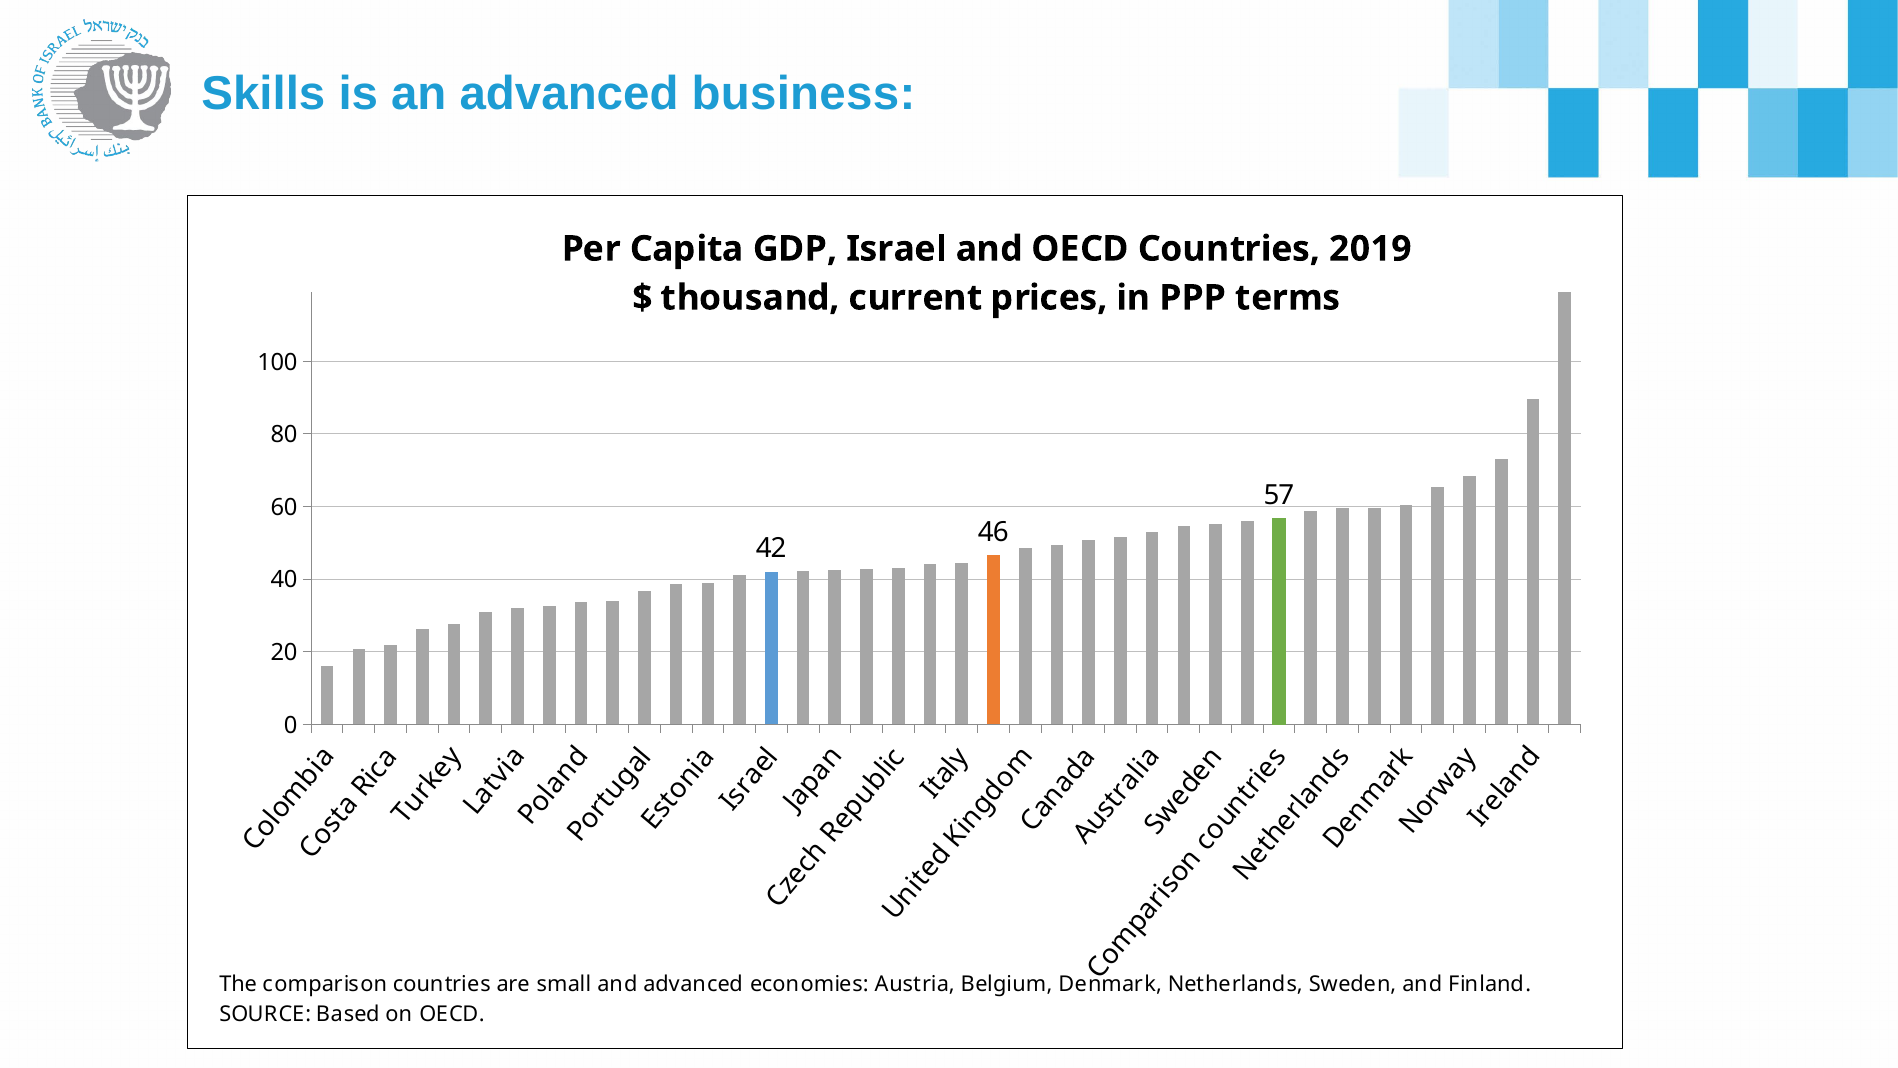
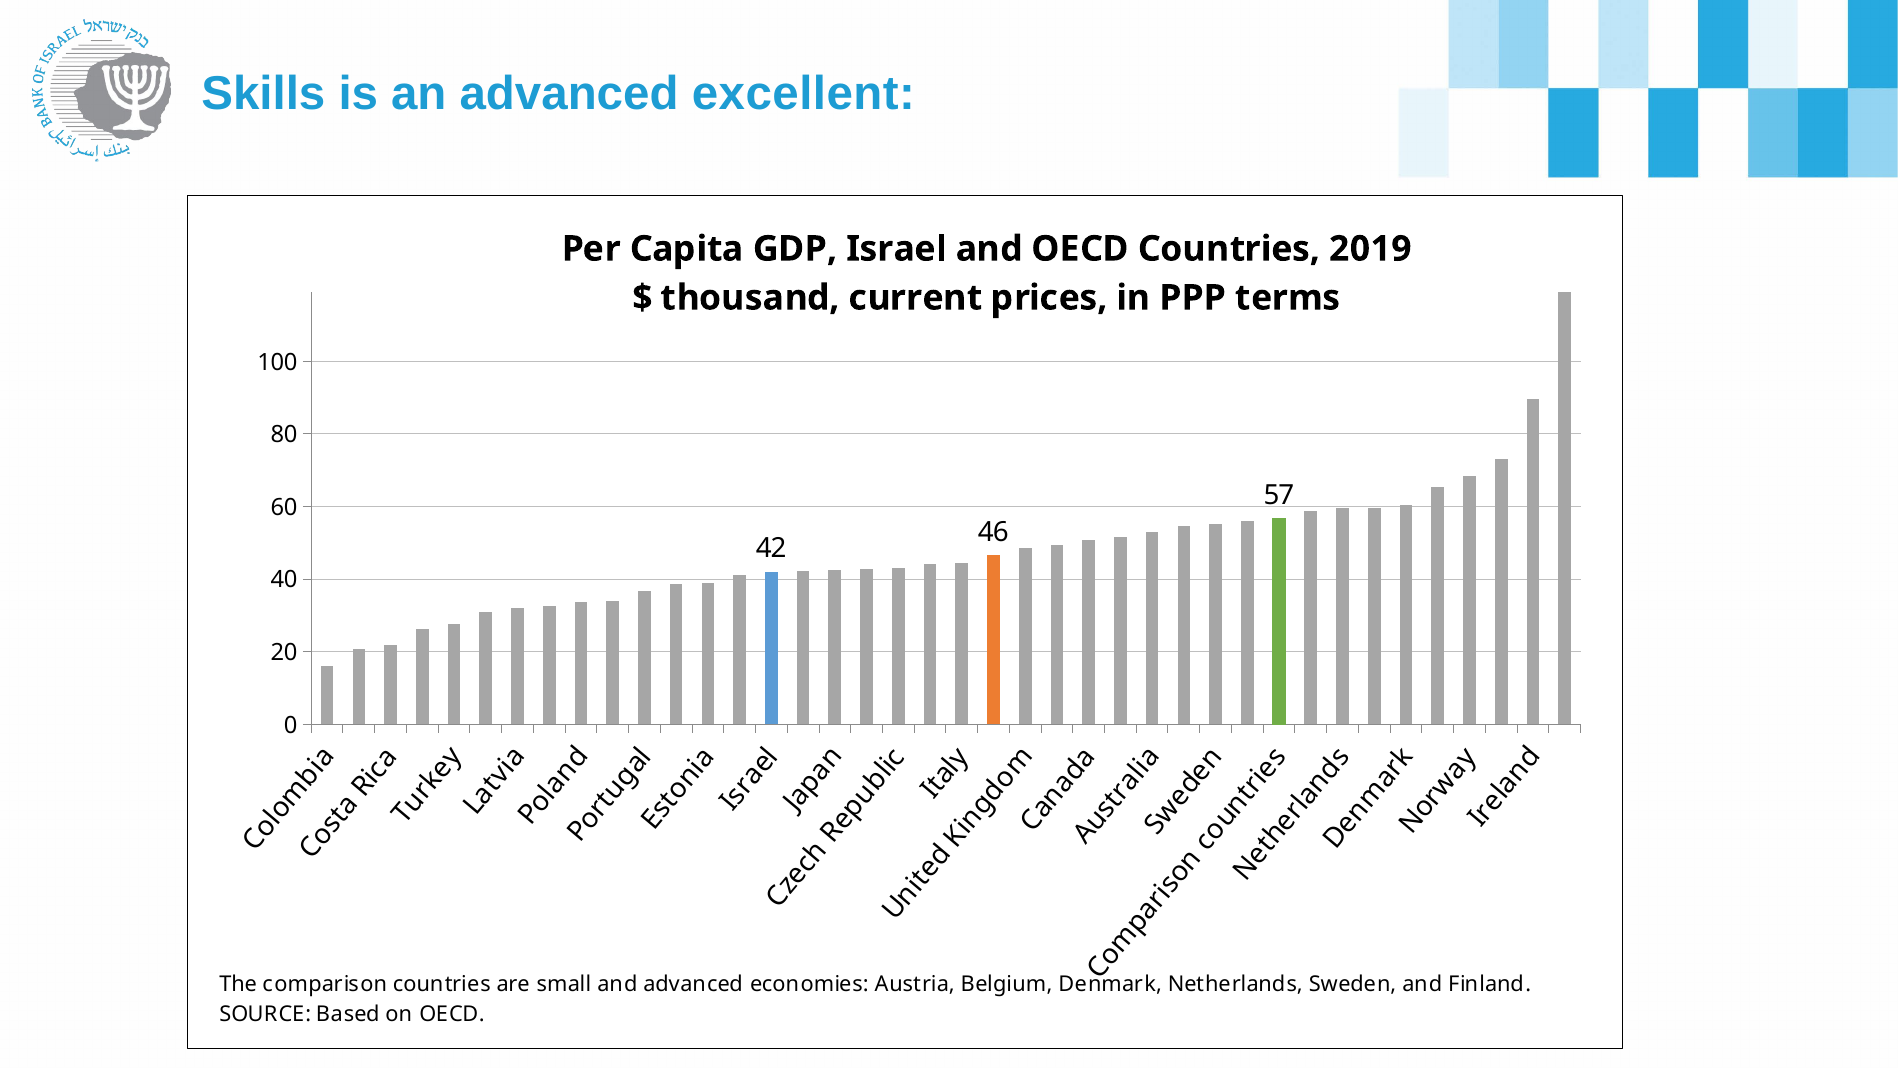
business: business -> excellent (803, 93)
